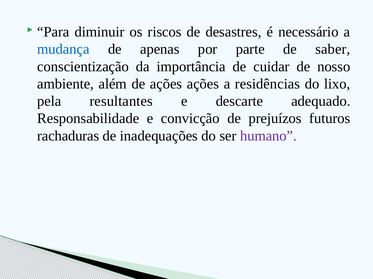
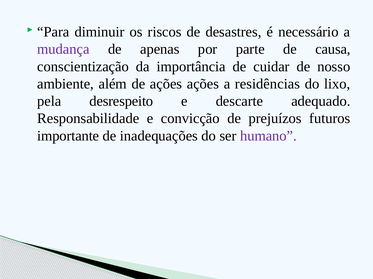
mudança colour: blue -> purple (63, 49)
saber: saber -> causa (333, 49)
resultantes: resultantes -> desrespeito (121, 101)
rachaduras: rachaduras -> importante (68, 136)
